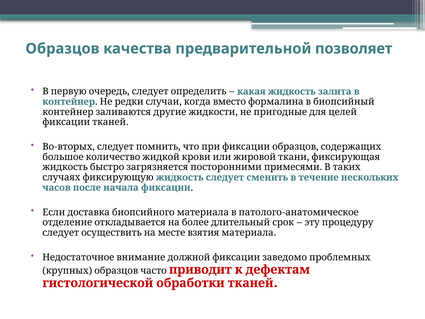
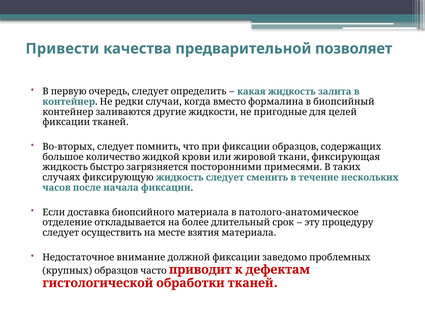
Образцов: Образцов -> Привести (62, 49)
